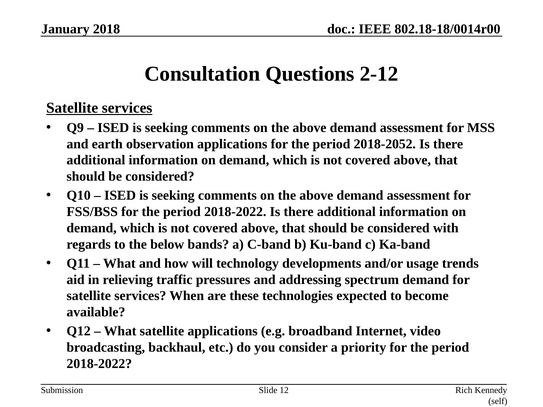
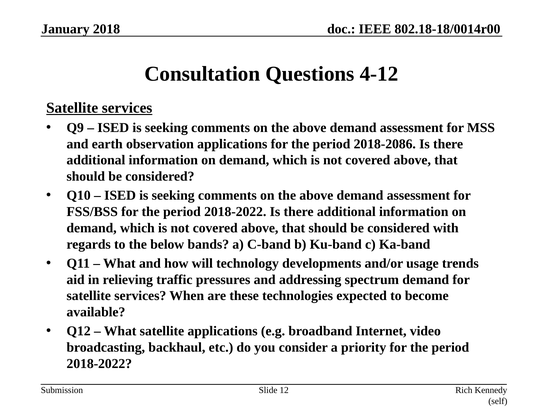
2-12: 2-12 -> 4-12 (379, 74)
2018-2052: 2018-2052 -> 2018-2086 (385, 144)
